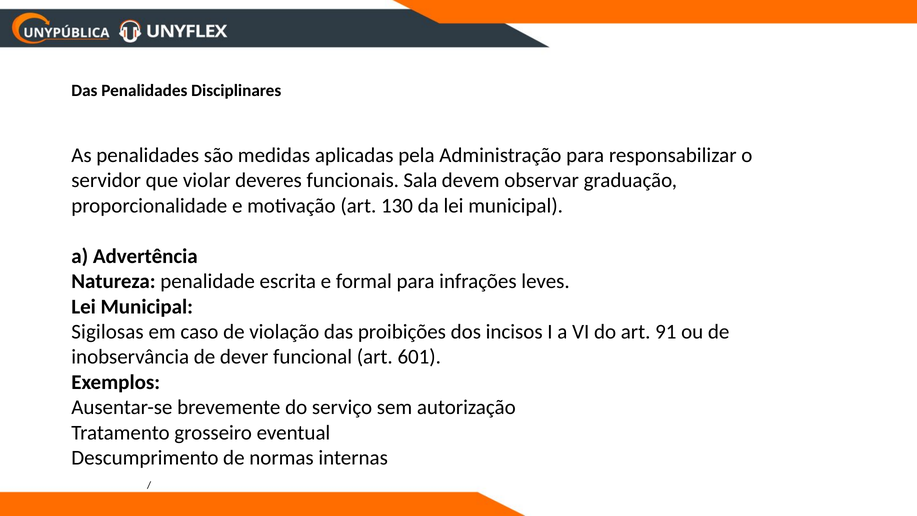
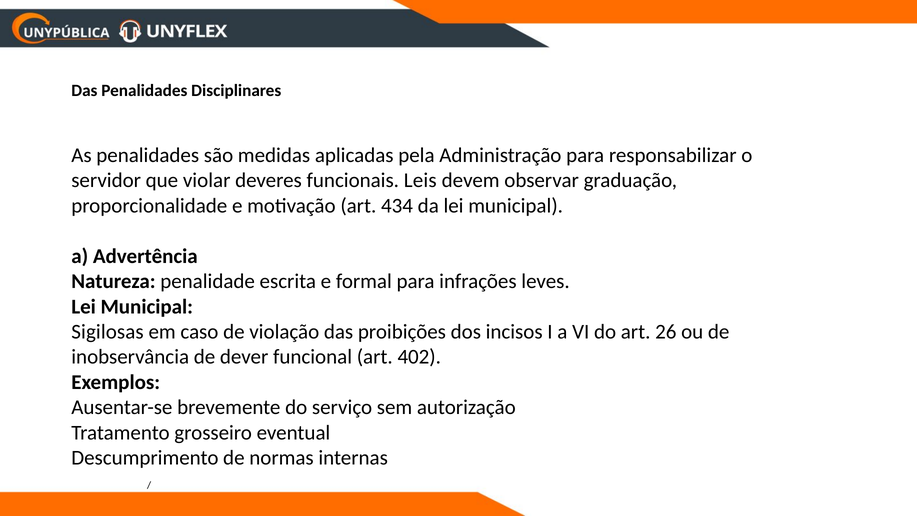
Sala: Sala -> Leis (420, 180)
130: 130 -> 434 (397, 206)
91: 91 -> 26 (666, 332)
601: 601 -> 402 (419, 357)
